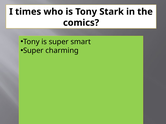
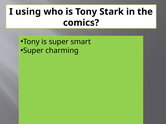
times: times -> using (28, 12)
